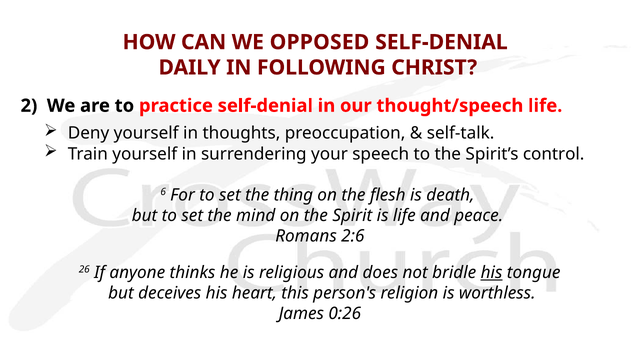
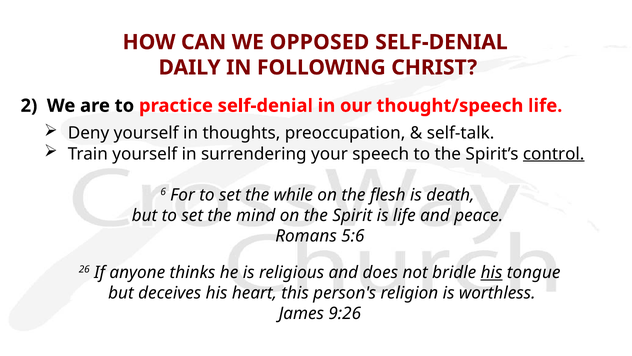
control underline: none -> present (554, 154)
thing: thing -> while (293, 195)
2:6: 2:6 -> 5:6 (353, 236)
0:26: 0:26 -> 9:26 (345, 313)
